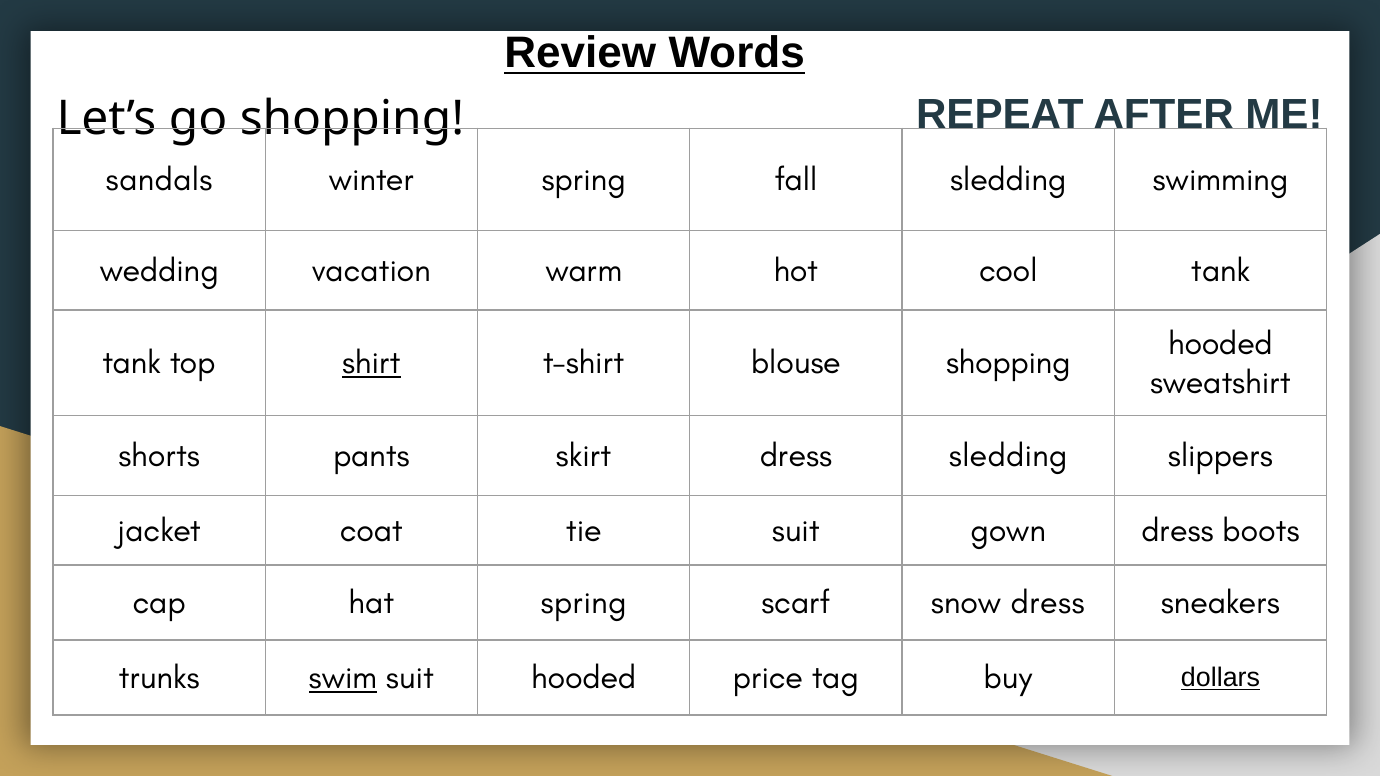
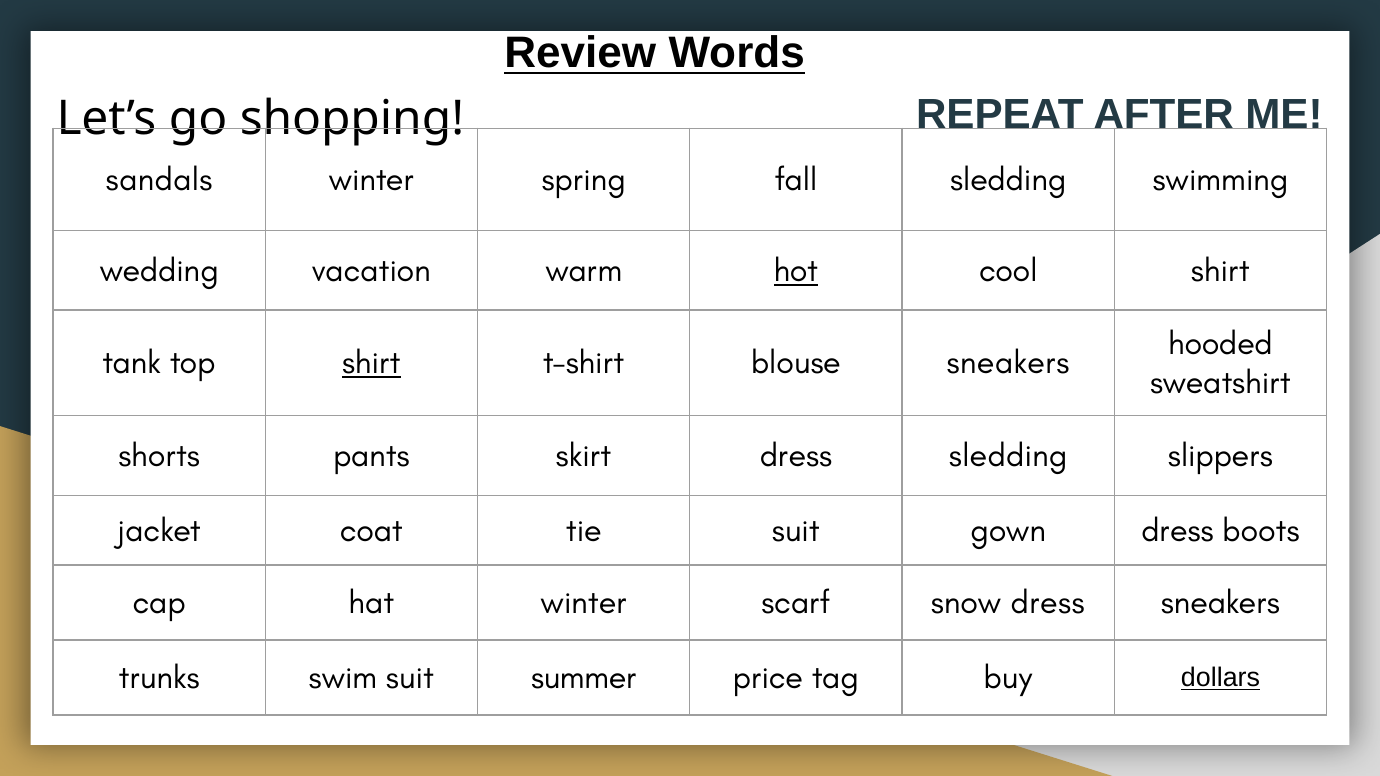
hot underline: none -> present (796, 271)
cool tank: tank -> shirt (1220, 271)
blouse shopping: shopping -> sneakers (1008, 363)
hat spring: spring -> winter (584, 603)
swim underline: present -> none (343, 678)
suit hooded: hooded -> summer (584, 678)
